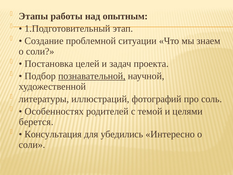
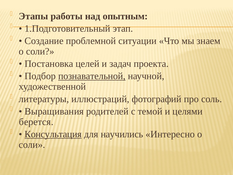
Особенностях: Особенностях -> Выращивания (54, 111)
Консультация underline: none -> present (53, 134)
убедились: убедились -> научились (122, 134)
